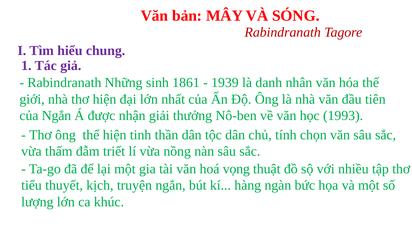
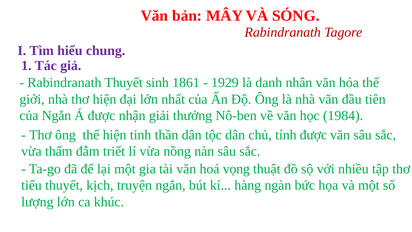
Rabindranath Những: Những -> Thuyết (124, 83)
1939: 1939 -> 1929 (225, 83)
1993: 1993 -> 1984 (343, 116)
tính chọn: chọn -> được (313, 135)
